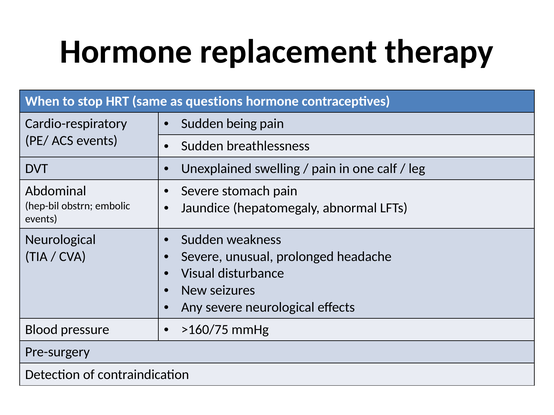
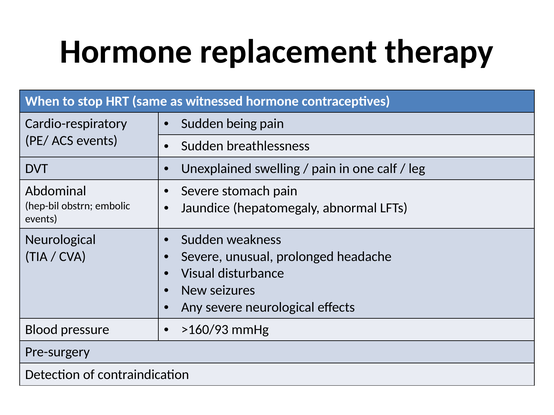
questions: questions -> witnessed (214, 101)
>160/75: >160/75 -> >160/93 (205, 330)
